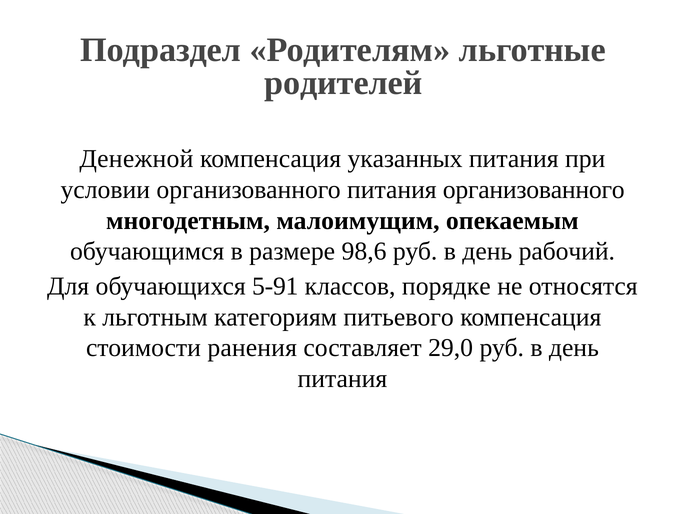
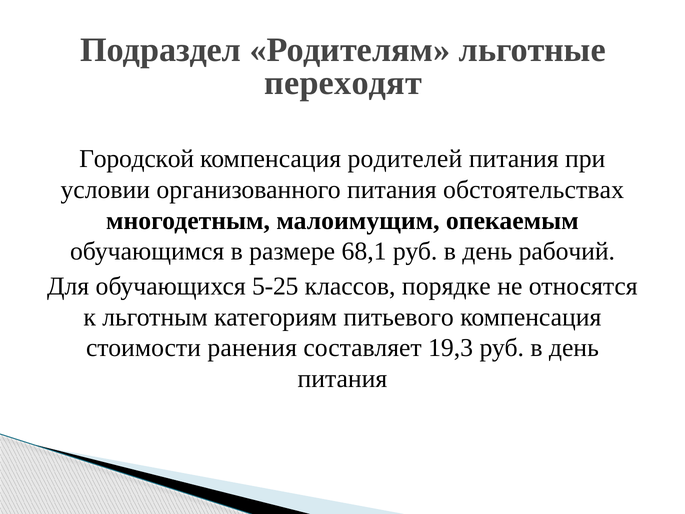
родителей: родителей -> переходят (343, 83)
Денежной: Денежной -> Городской (137, 159)
указанных: указанных -> родителей (405, 159)
питания организованного: организованного -> обстоятельствах (534, 190)
98,6: 98,6 -> 68,1 (364, 251)
5-91: 5-91 -> 5-25 (275, 286)
29,0: 29,0 -> 19,3 (451, 348)
